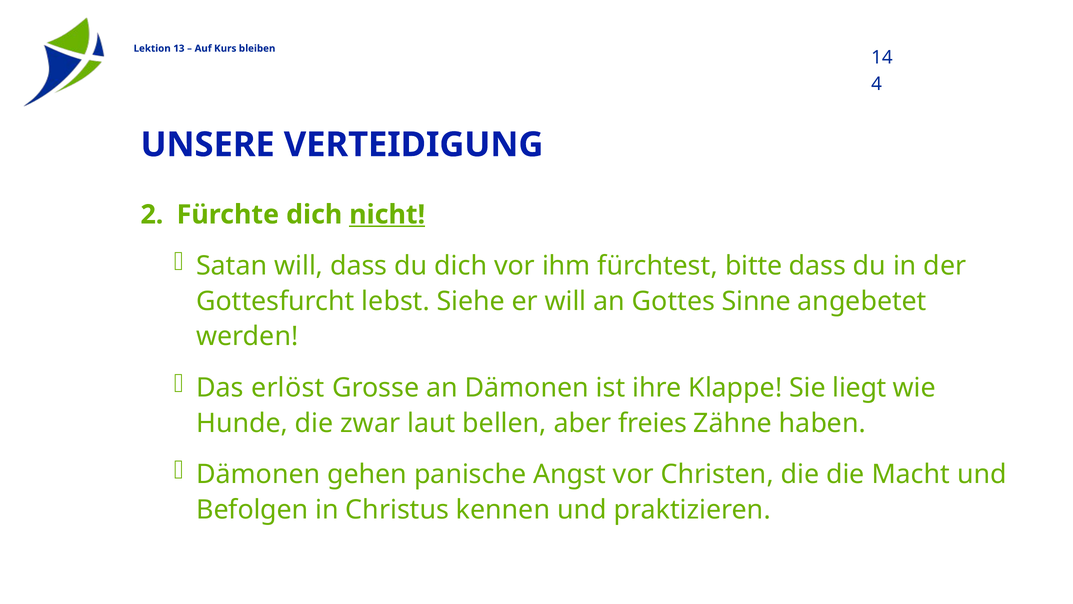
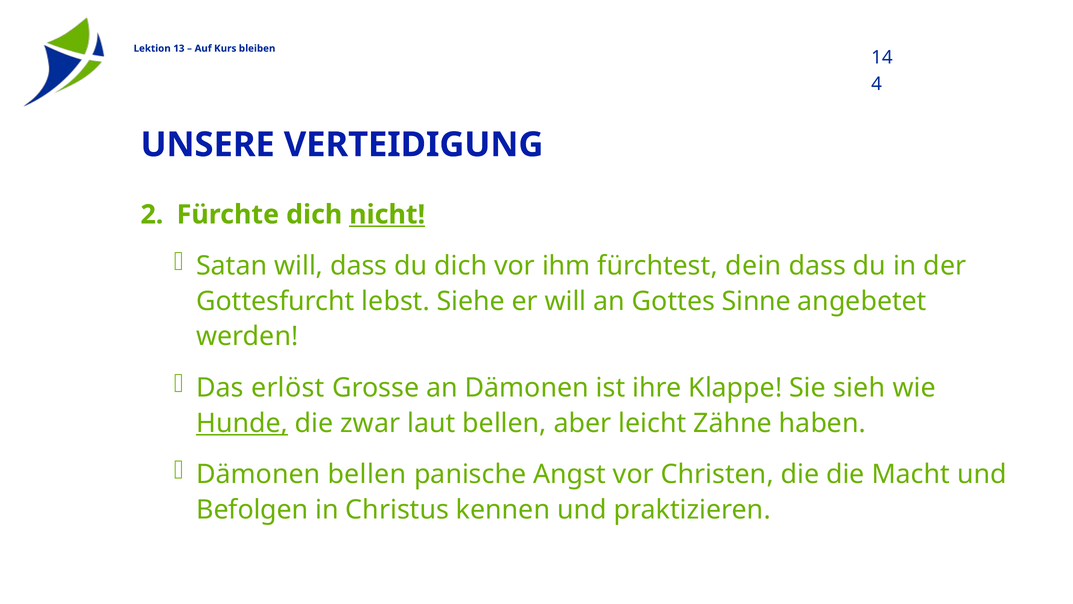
bitte: bitte -> dein (753, 266)
liegt: liegt -> sieh (859, 387)
Hunde underline: none -> present (242, 423)
freies: freies -> leicht (652, 423)
Dämonen gehen: gehen -> bellen (367, 474)
